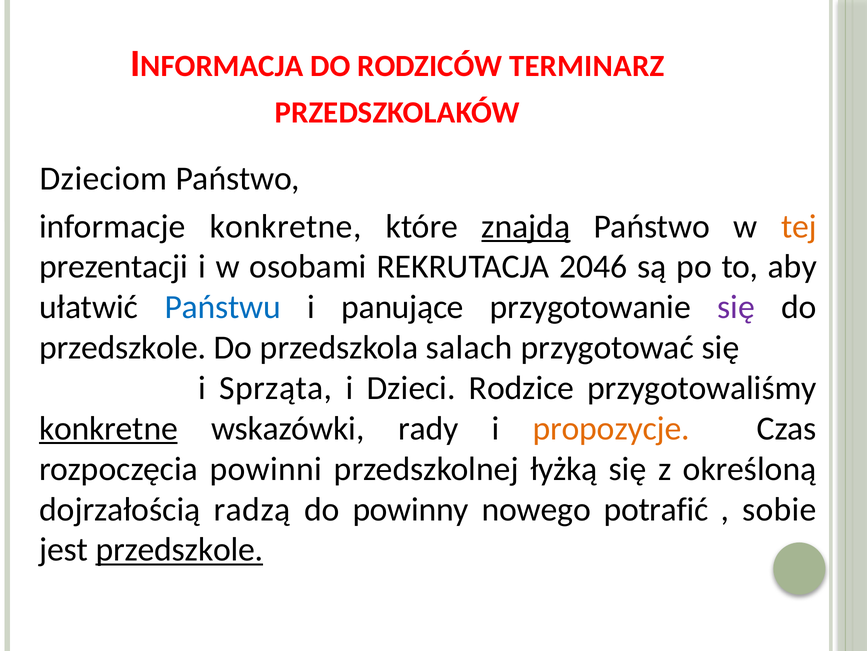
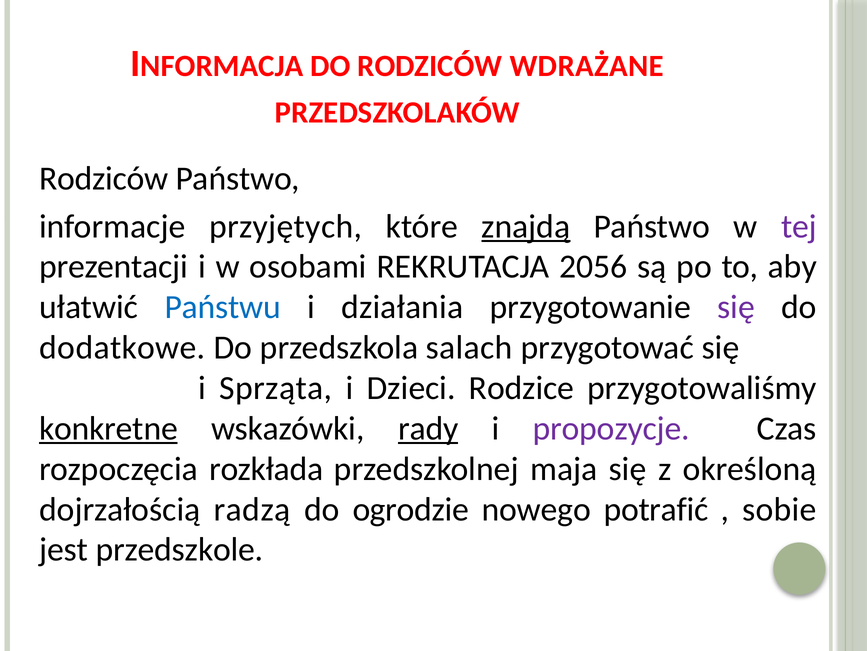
TERMINARZ: TERMINARZ -> WDRAŻANE (587, 66)
Dzieciom: Dzieciom -> Rodziców (104, 179)
informacje konkretne: konkretne -> przyjętych (286, 226)
tej colour: orange -> purple (799, 226)
2046: 2046 -> 2056 (593, 267)
panujące: panujące -> działania (402, 307)
przedszkole: przedszkole -> dodatkowe (122, 347)
rady underline: none -> present (428, 428)
propozycje colour: orange -> purple (611, 428)
powinni: powinni -> rozkłada (266, 468)
łyżką: łyżką -> maja (564, 468)
powinny: powinny -> ogrodzie (411, 509)
przedszkole underline: present -> none (179, 549)
